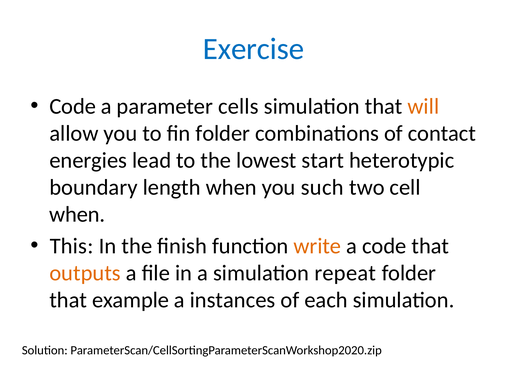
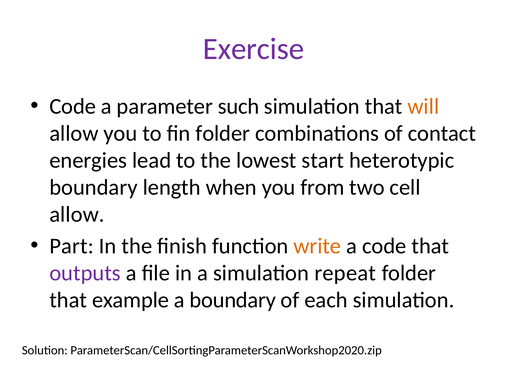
Exercise colour: blue -> purple (254, 49)
cells: cells -> such (239, 106)
such: such -> from (322, 187)
when: when -> allow (77, 215)
This: This -> Part (72, 246)
outputs colour: orange -> purple (85, 273)
a instances: instances -> boundary (233, 300)
